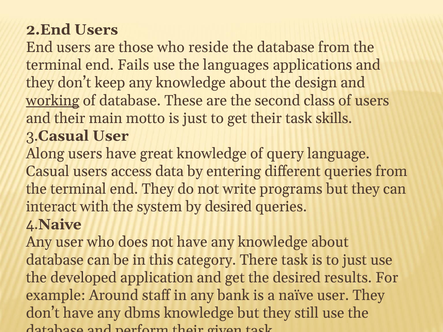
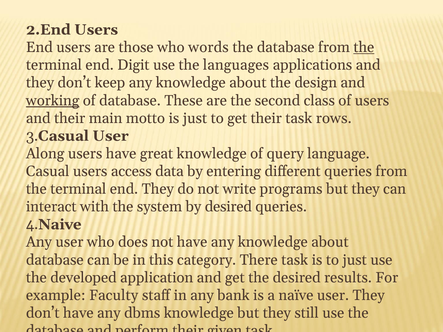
reside: reside -> words (208, 47)
the underline: none -> present (364, 47)
Fails: Fails -> Digit (133, 65)
skills: skills -> rows (334, 118)
Around: Around -> Faculty (114, 295)
